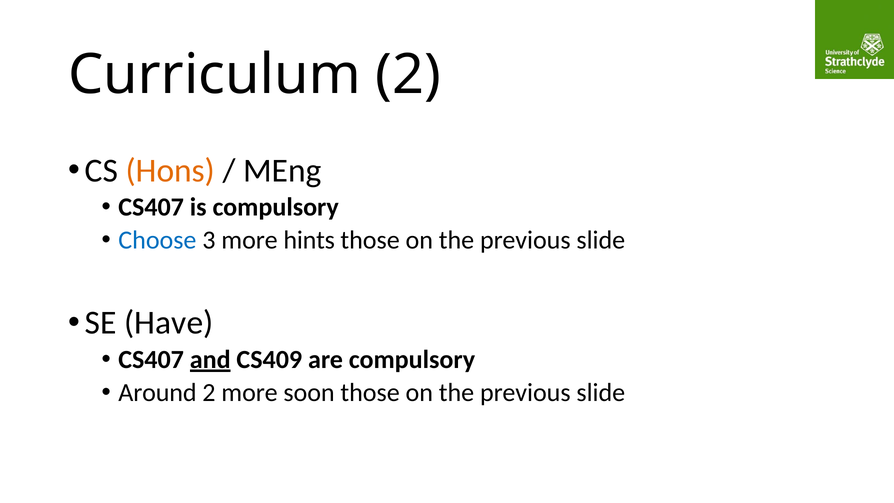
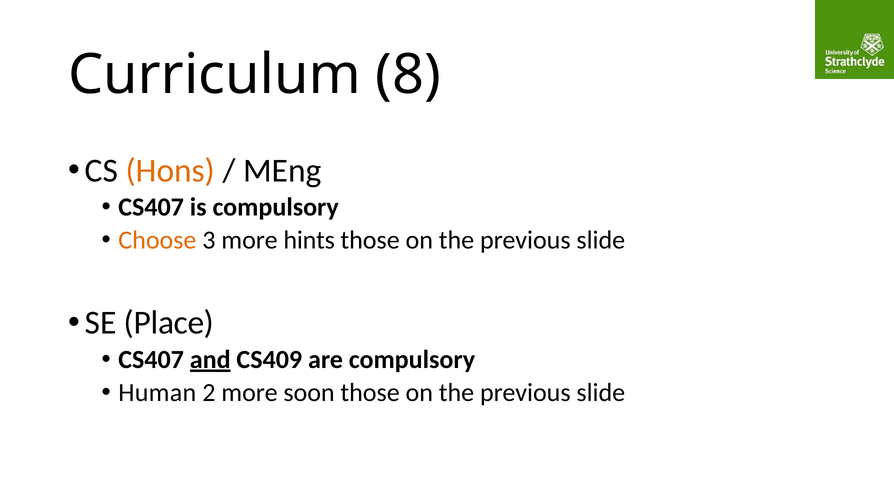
Curriculum 2: 2 -> 8 (408, 75)
Choose colour: blue -> orange (157, 240)
Have: Have -> Place (169, 323)
Around: Around -> Human (157, 392)
